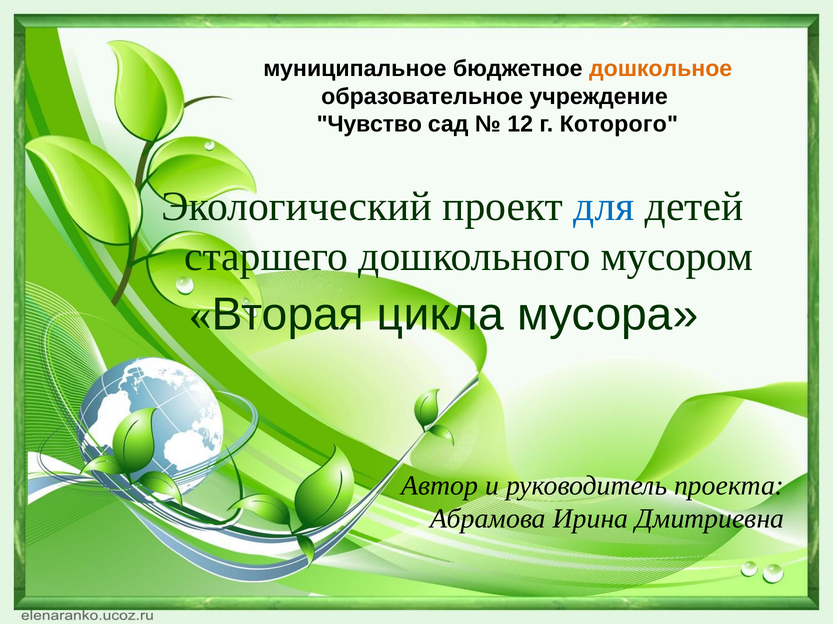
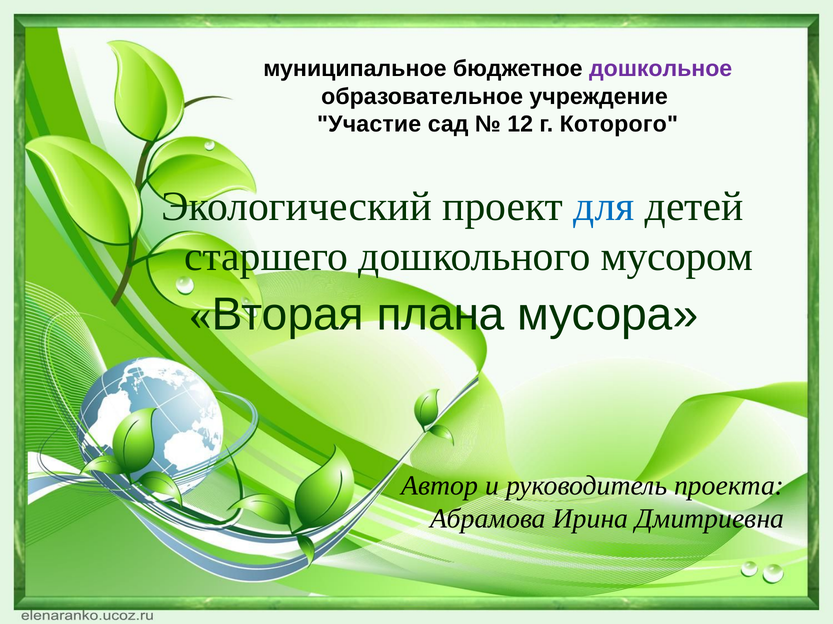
дошкольное colour: orange -> purple (661, 69)
Чувство: Чувство -> Участие (369, 124)
цикла: цикла -> плана (441, 315)
